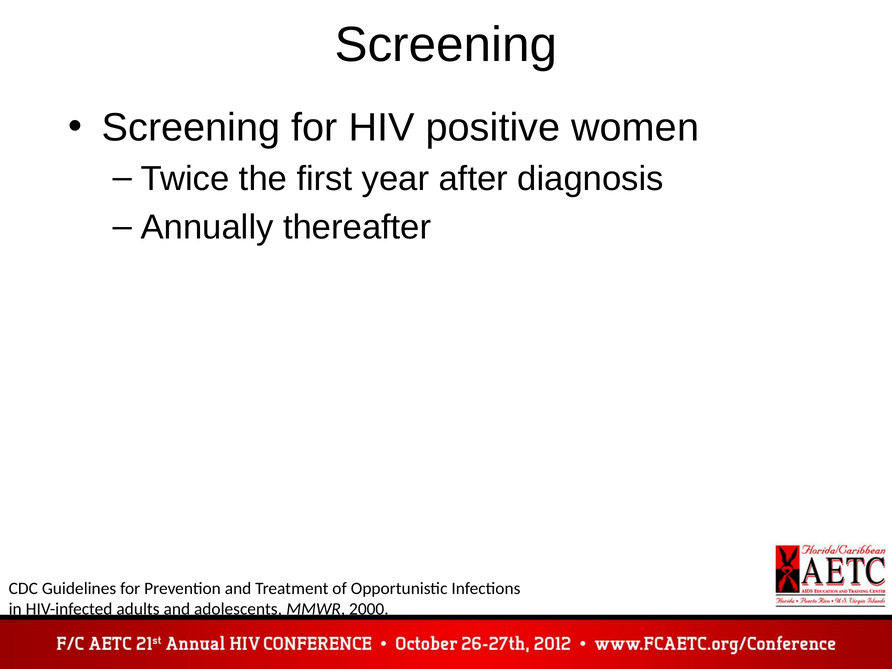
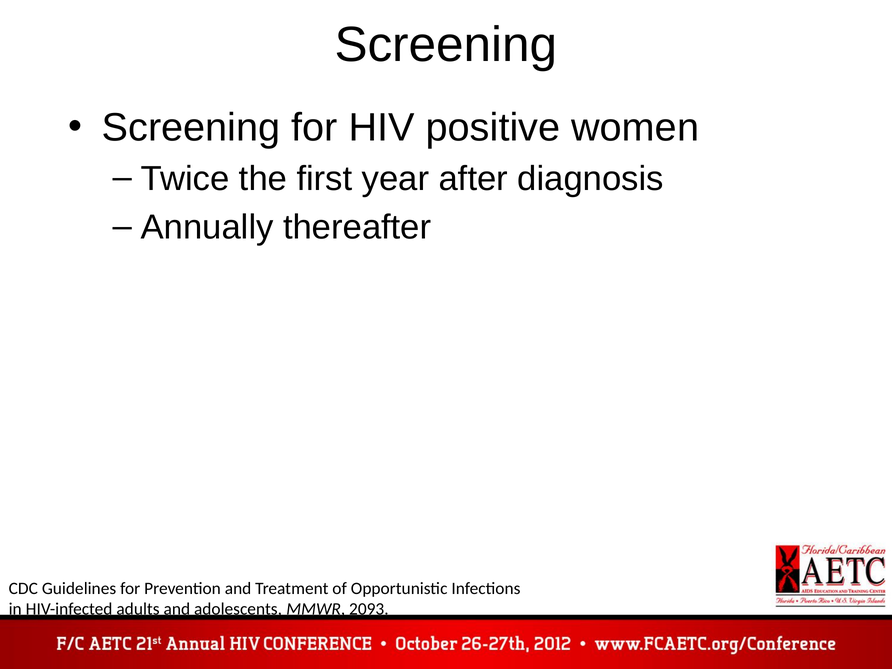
2000: 2000 -> 2093 (369, 609)
